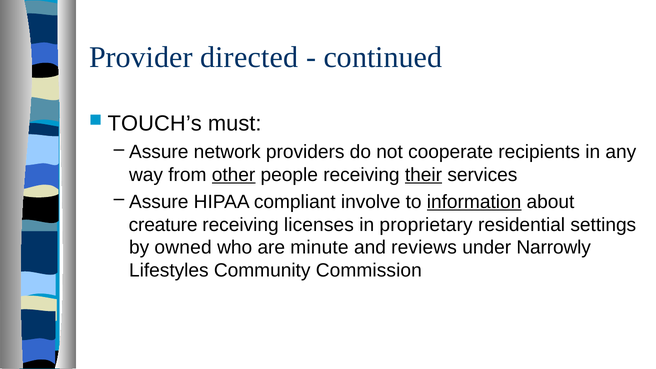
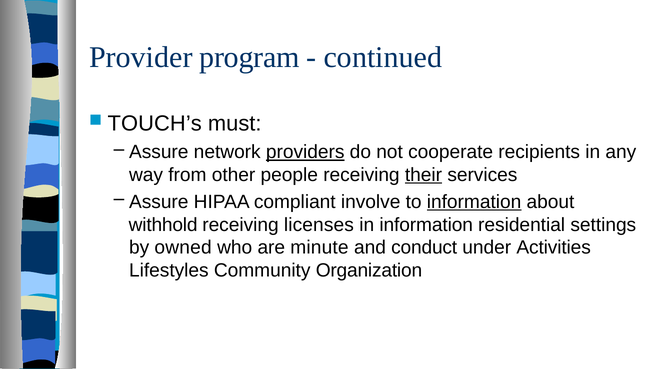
directed: directed -> program (249, 57)
providers underline: none -> present (305, 152)
other underline: present -> none (234, 175)
creature: creature -> withhold (163, 225)
in proprietary: proprietary -> information (426, 225)
reviews: reviews -> conduct (424, 248)
Narrowly: Narrowly -> Activities (554, 248)
Commission: Commission -> Organization (369, 271)
